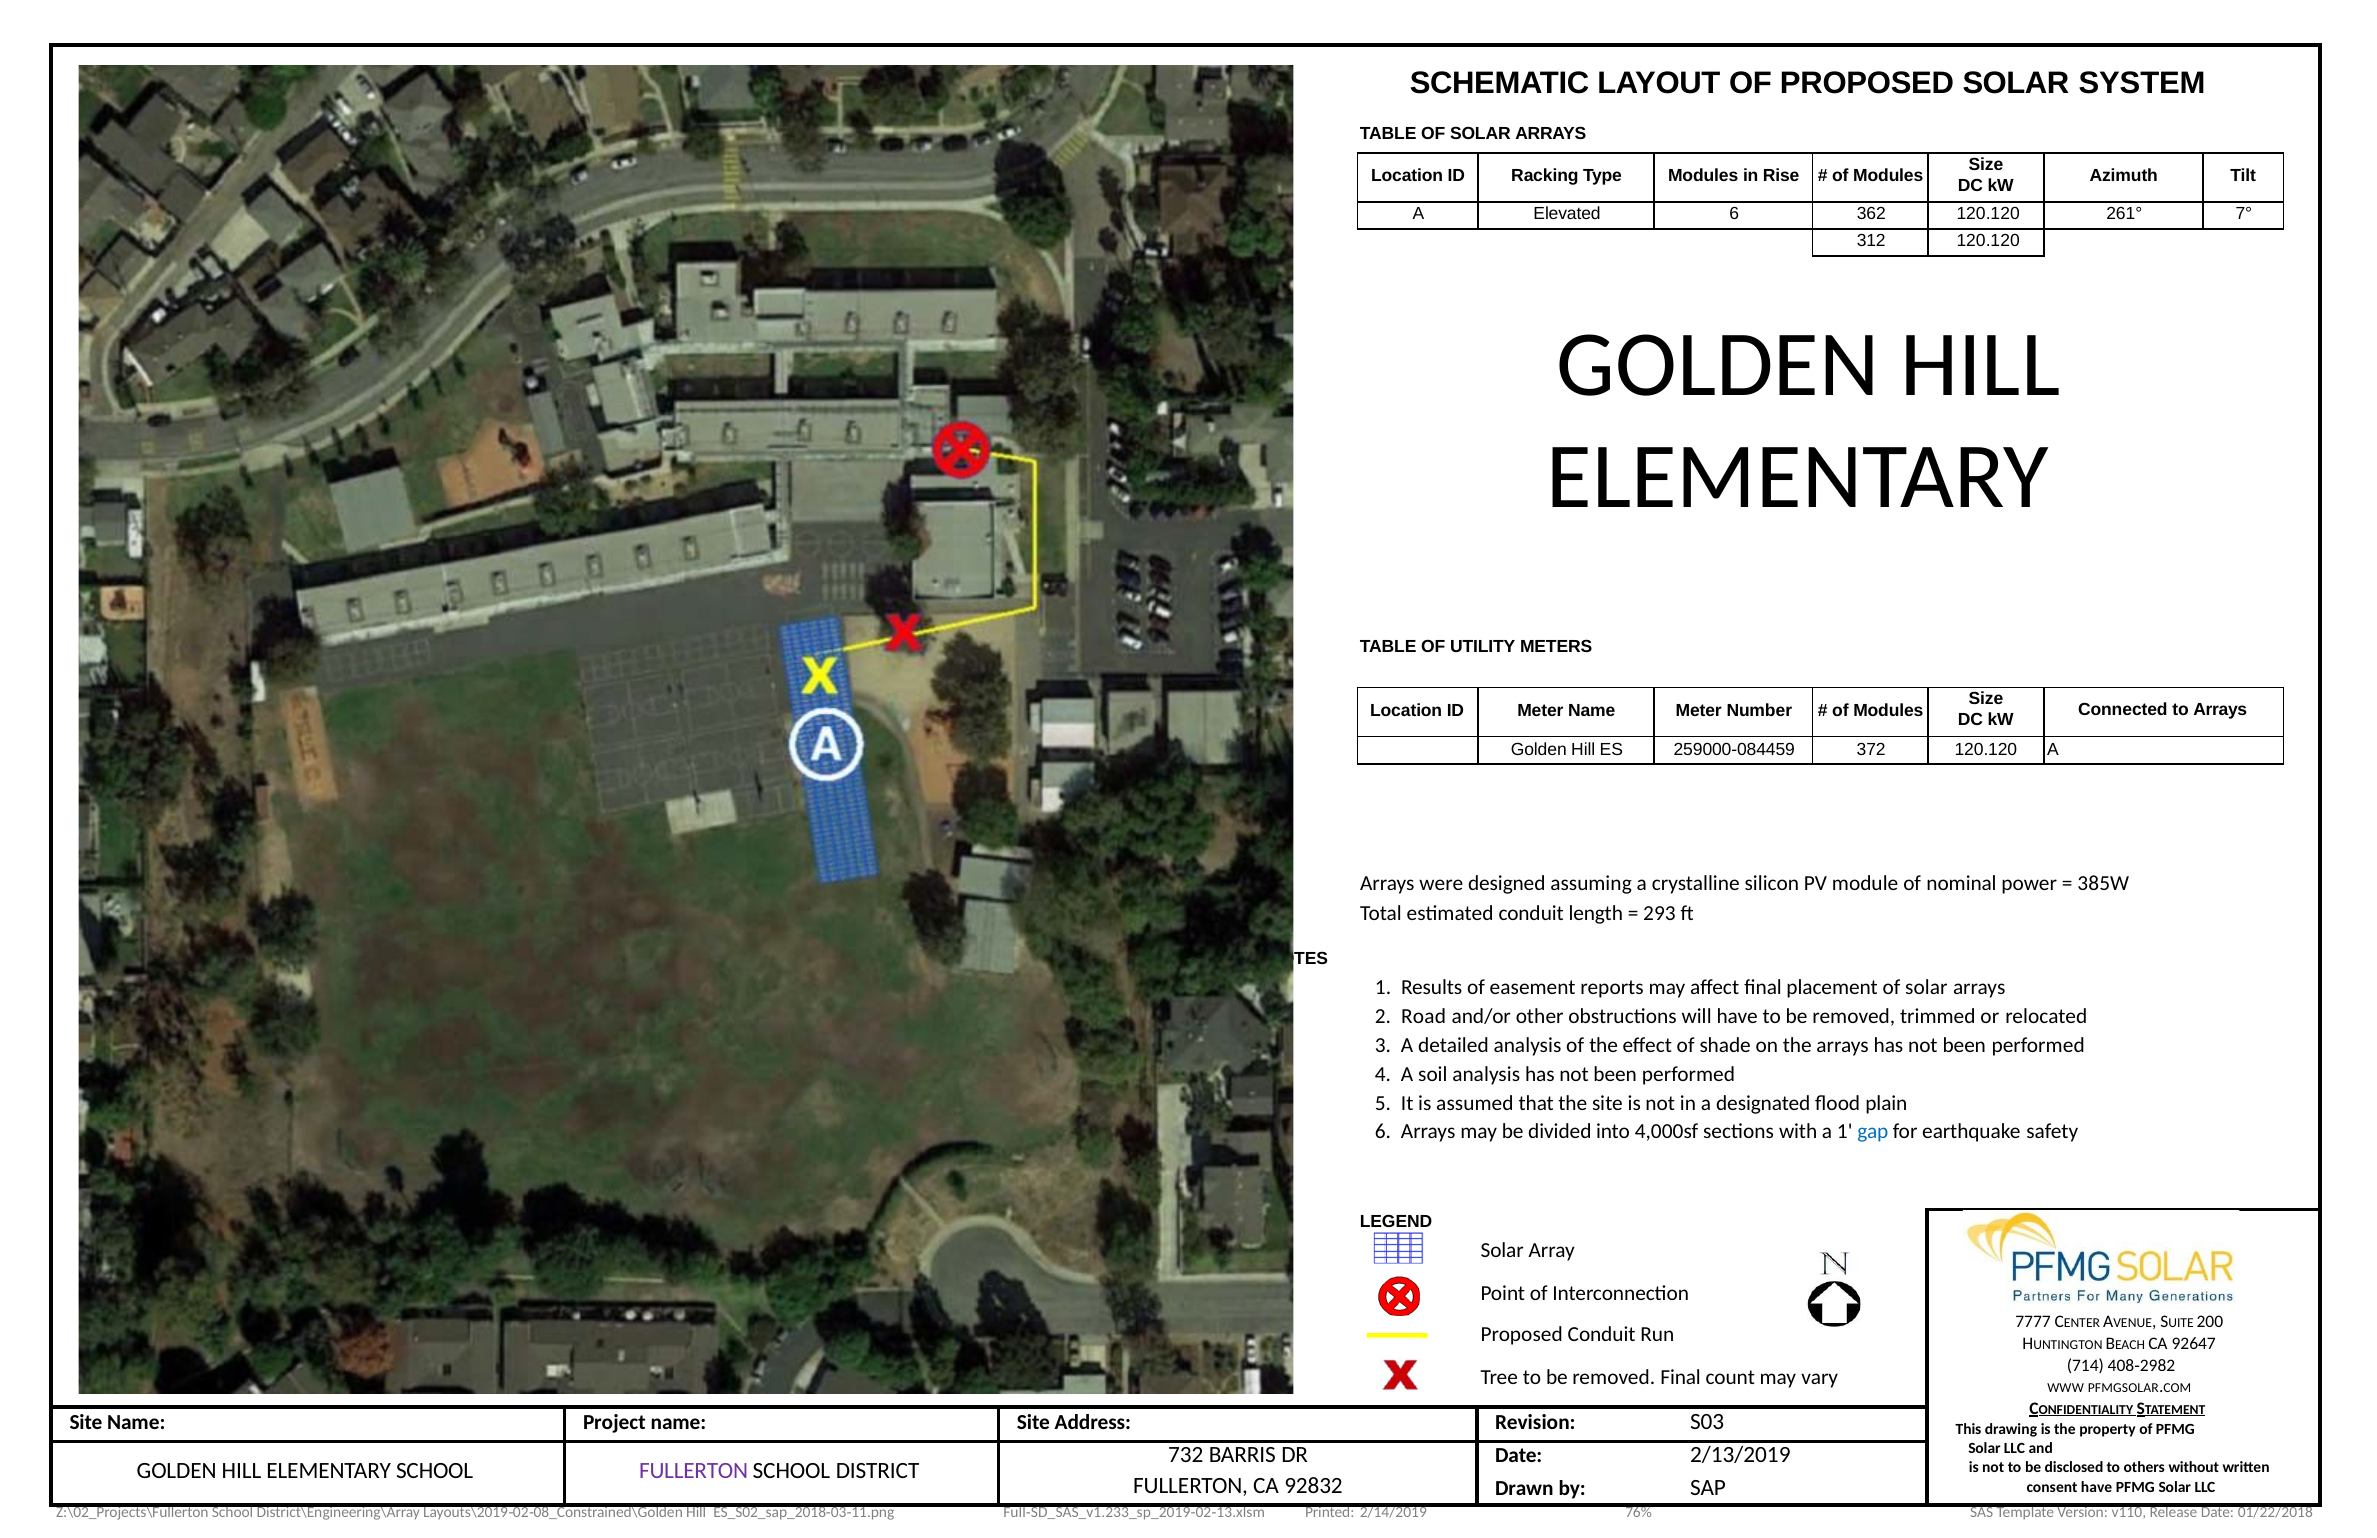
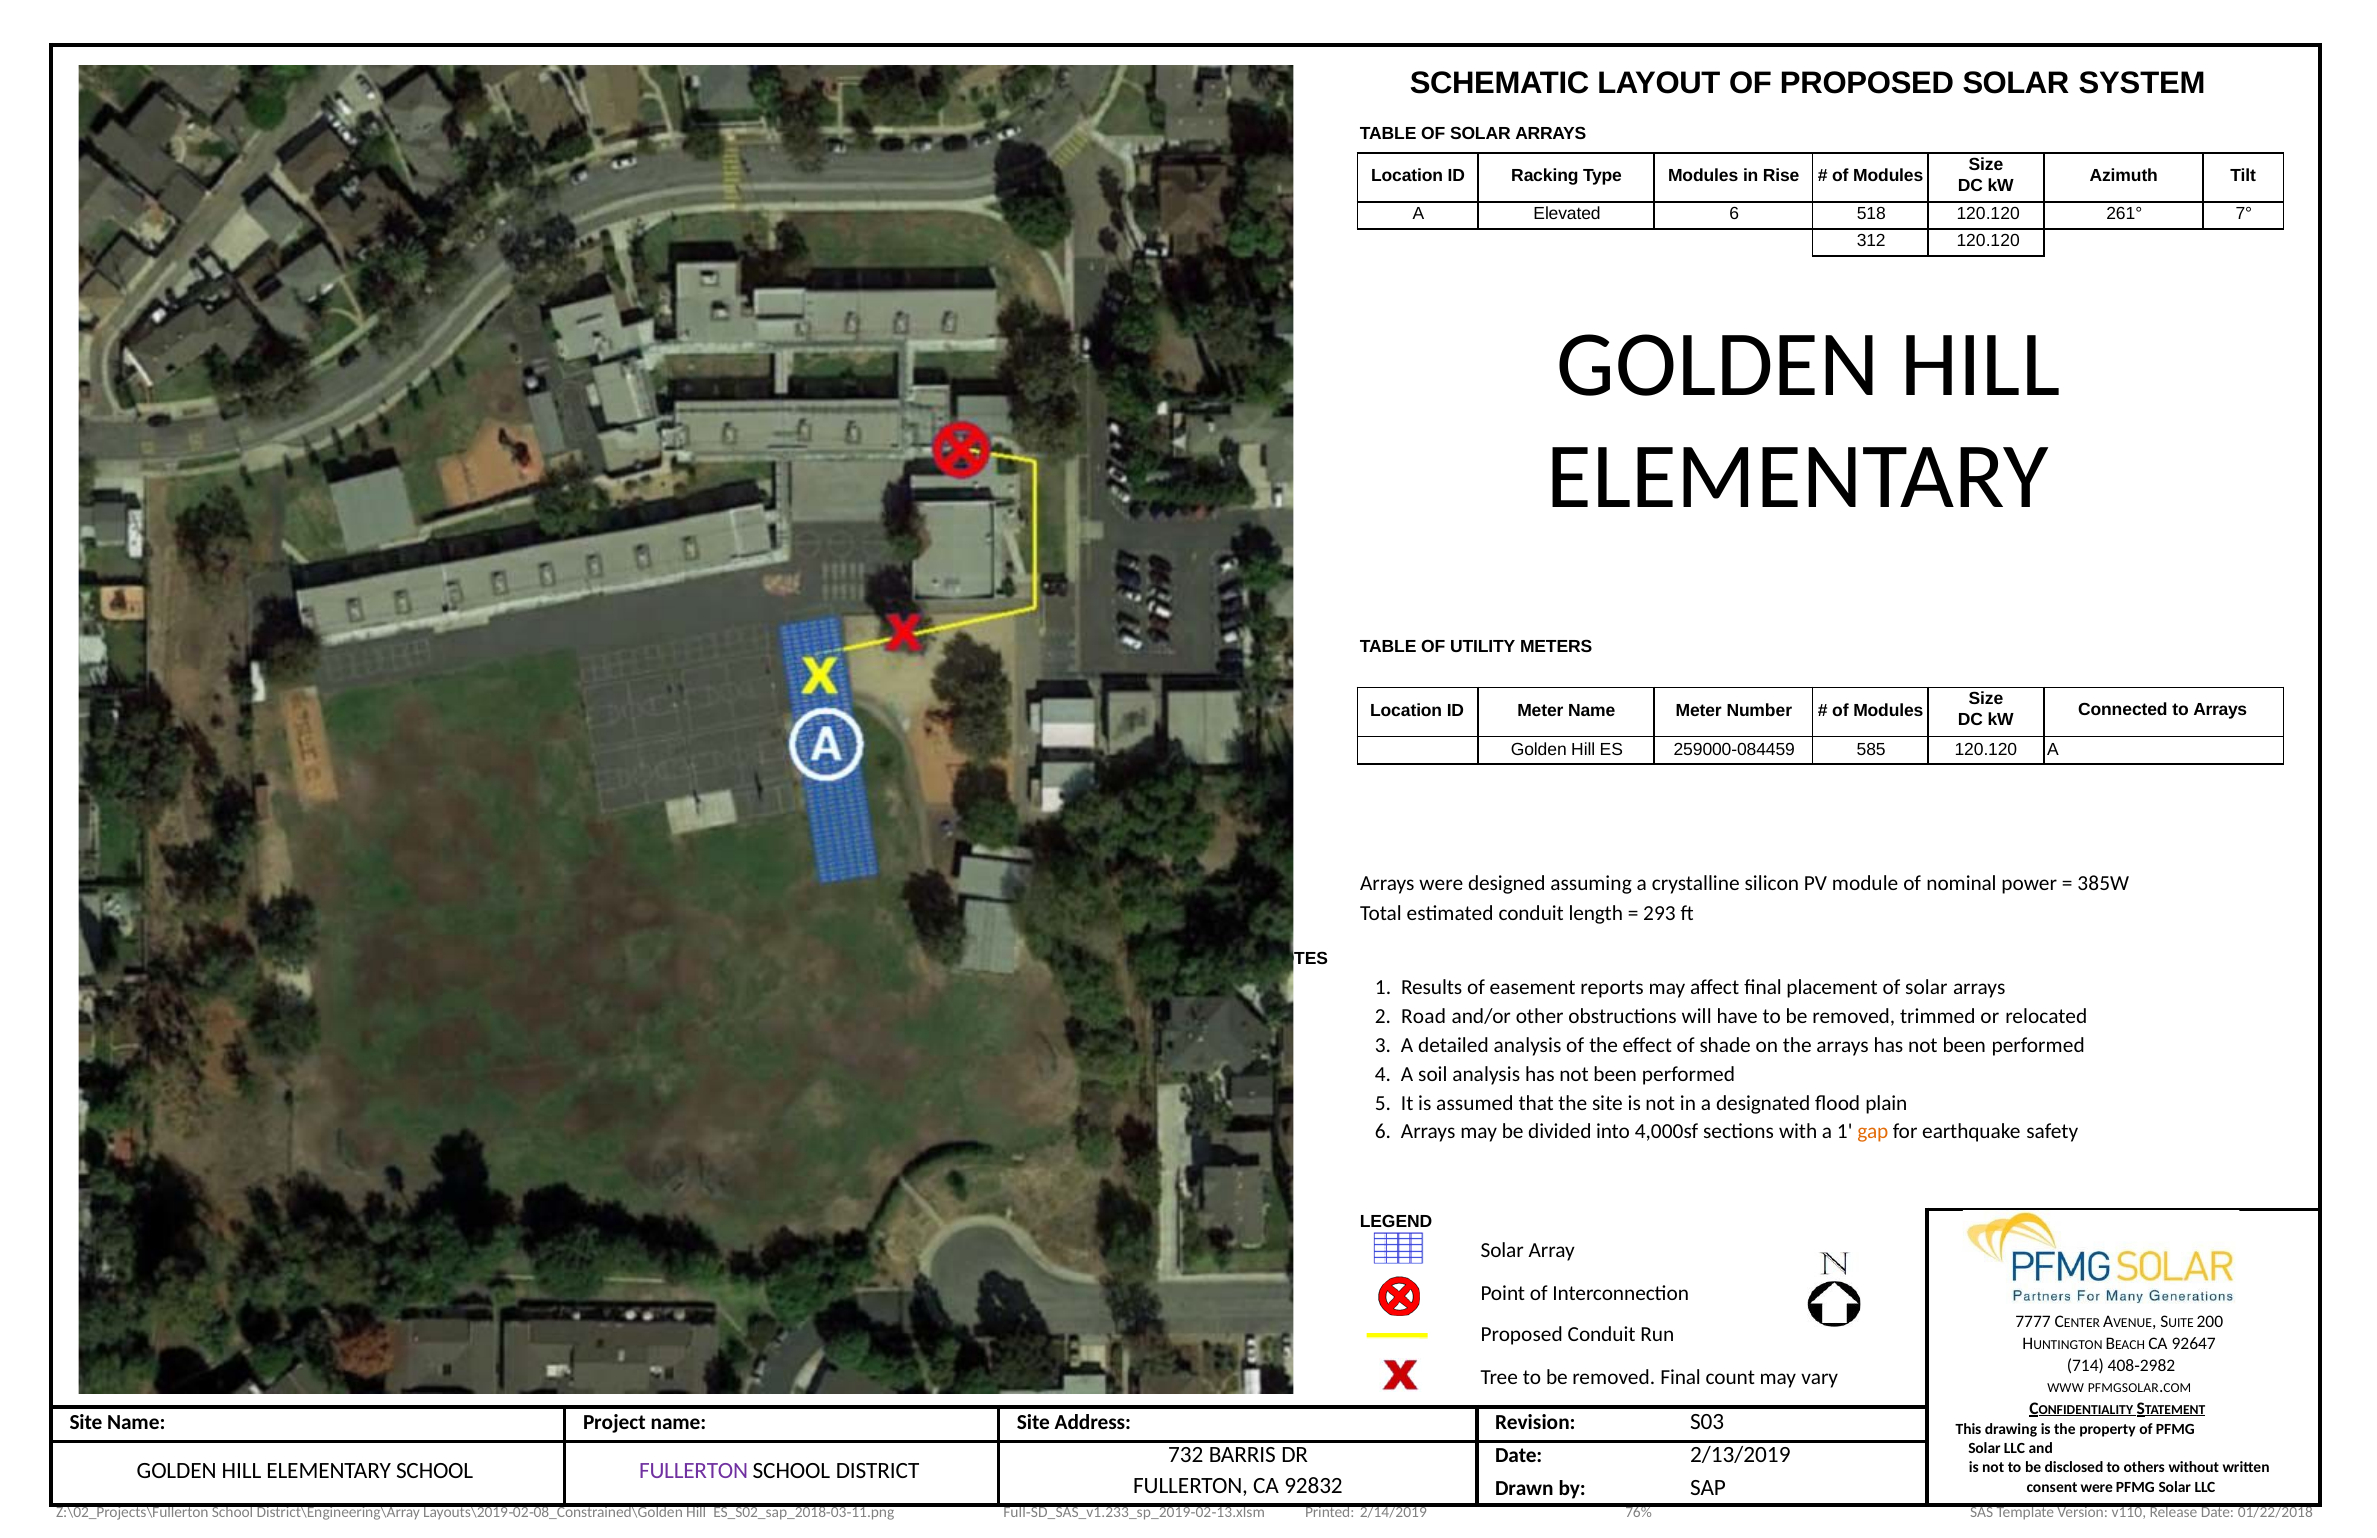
362: 362 -> 518 (1871, 214)
372: 372 -> 585 (1871, 749)
gap colour: blue -> orange (1873, 1132)
consent have: have -> were (2097, 1487)
